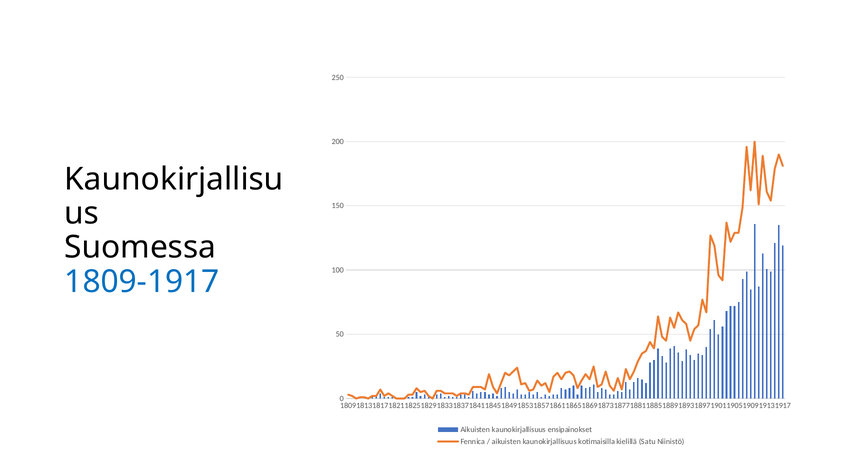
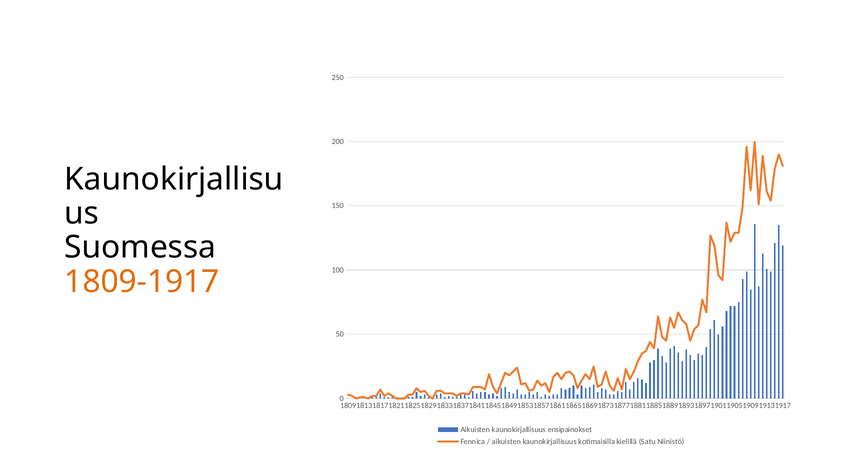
1809-1917 colour: blue -> orange (142, 282)
